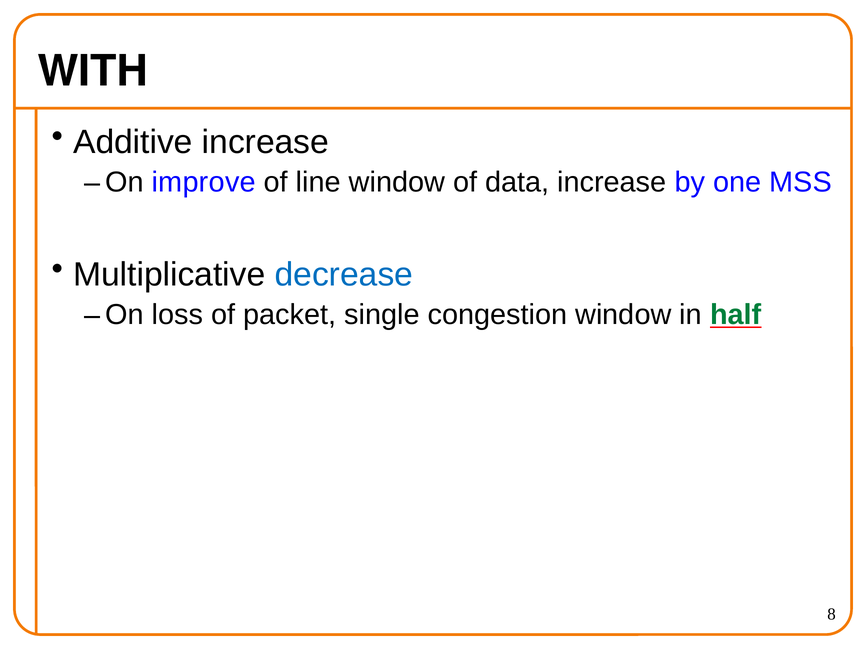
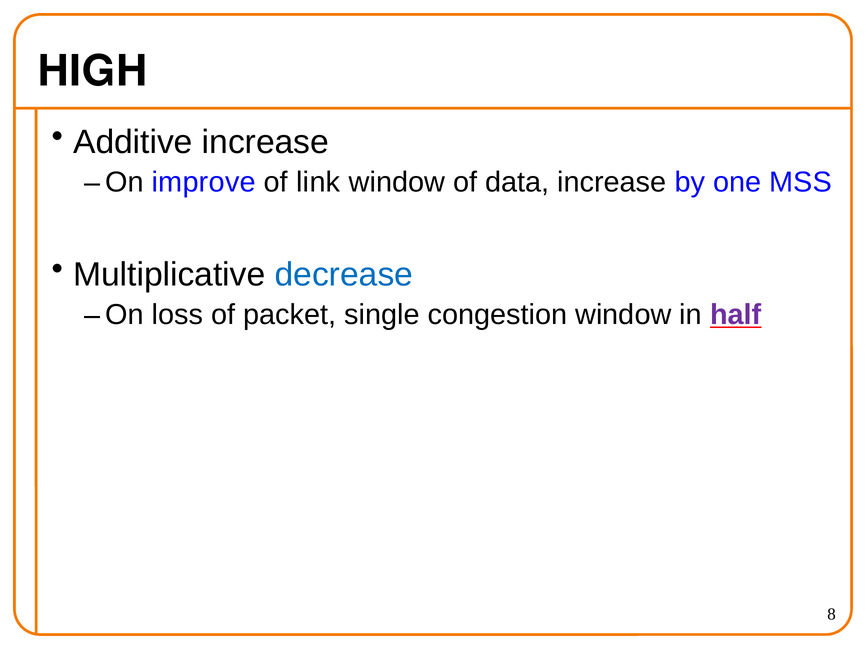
WITH: WITH -> HIGH (93, 72)
line: line -> link (318, 182)
half colour: green -> purple (736, 315)
